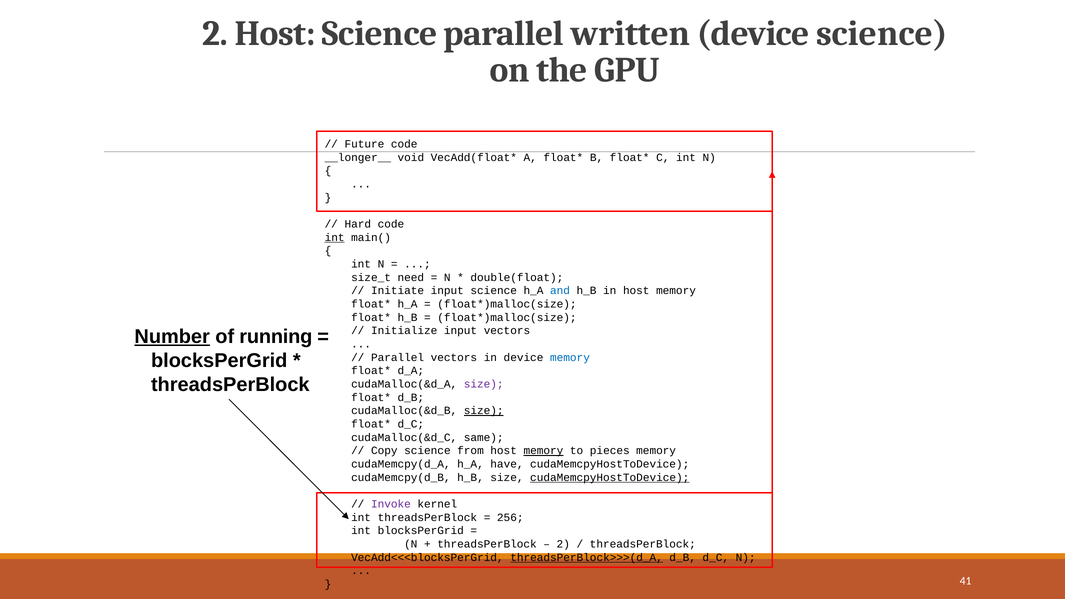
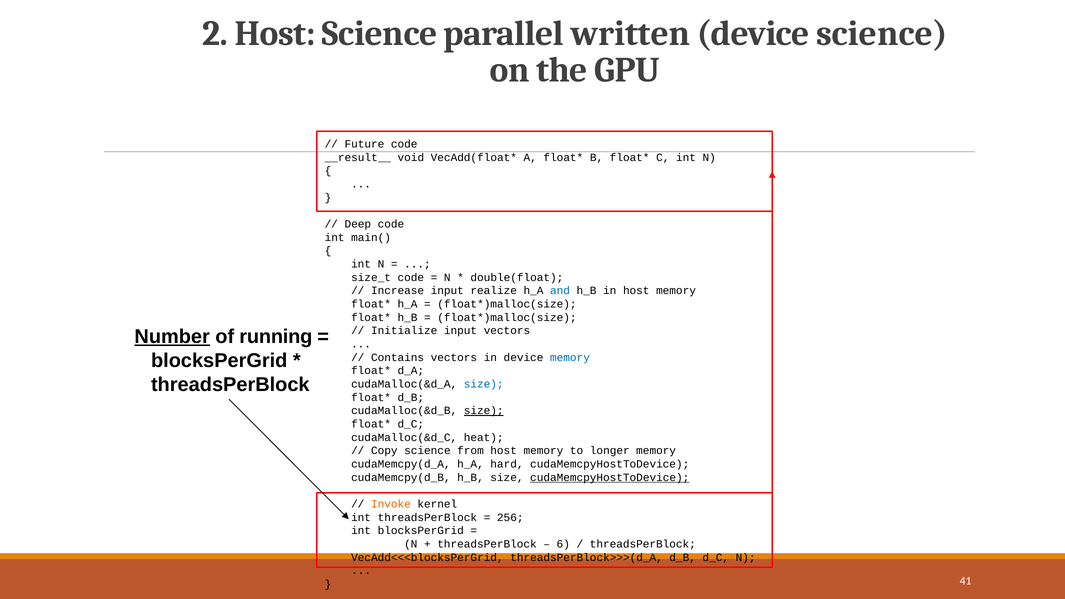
__longer__: __longer__ -> __result__ (358, 157)
Hard: Hard -> Deep (358, 224)
int underline: present -> none (335, 237)
size_t need: need -> code (411, 277)
Initiate: Initiate -> Increase (398, 291)
input science: science -> realize (494, 291)
Parallel: Parallel -> Contains (398, 357)
size colour: purple -> blue (484, 384)
same: same -> heat (484, 437)
memory underline: present -> none (543, 451)
pieces: pieces -> longer (610, 451)
have: have -> hard (507, 464)
Invoke colour: purple -> orange (391, 504)
2: 2 -> 6 (563, 544)
threadsPerBlock>>>(d_A underline: present -> none (587, 557)
